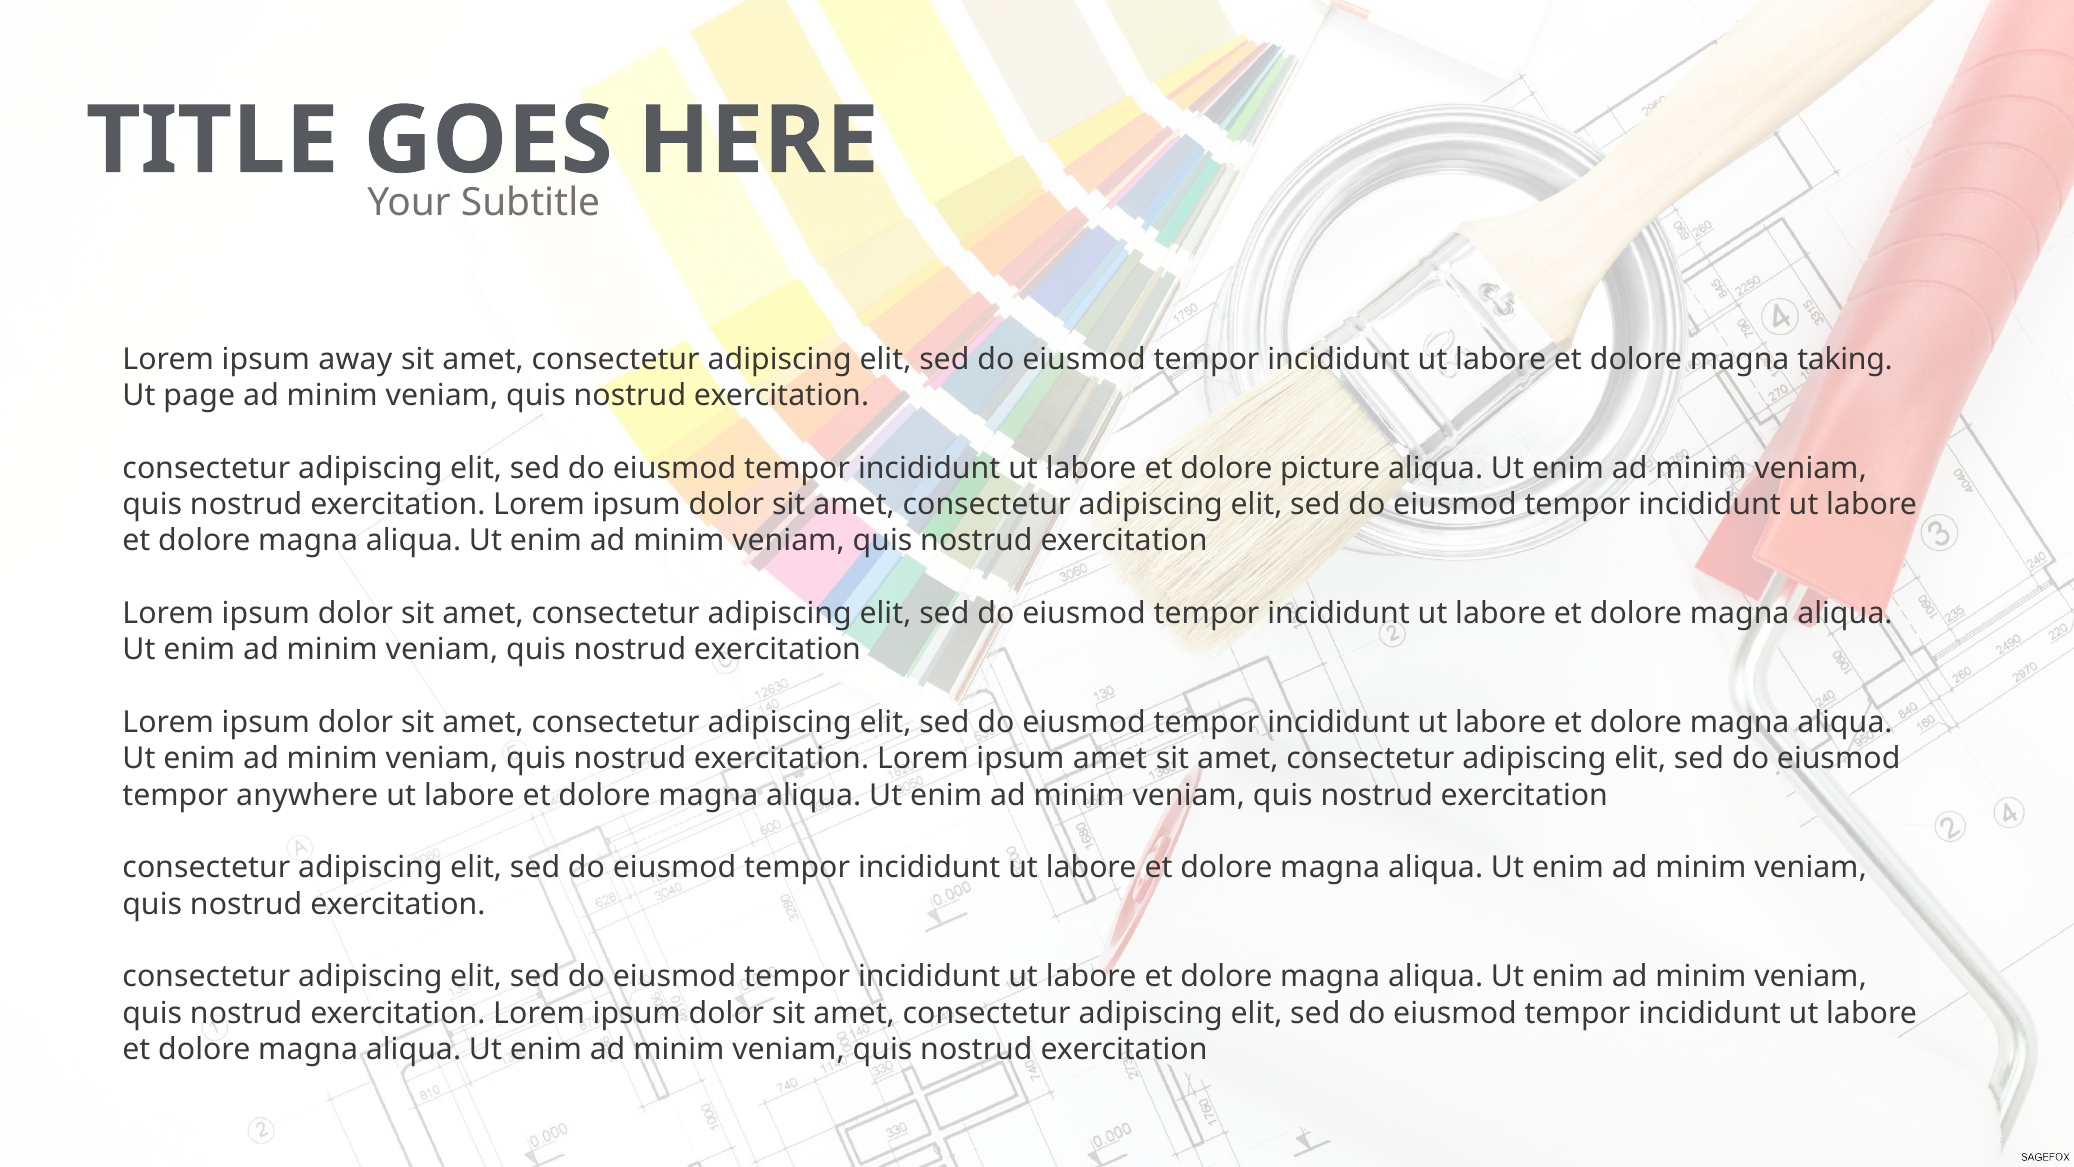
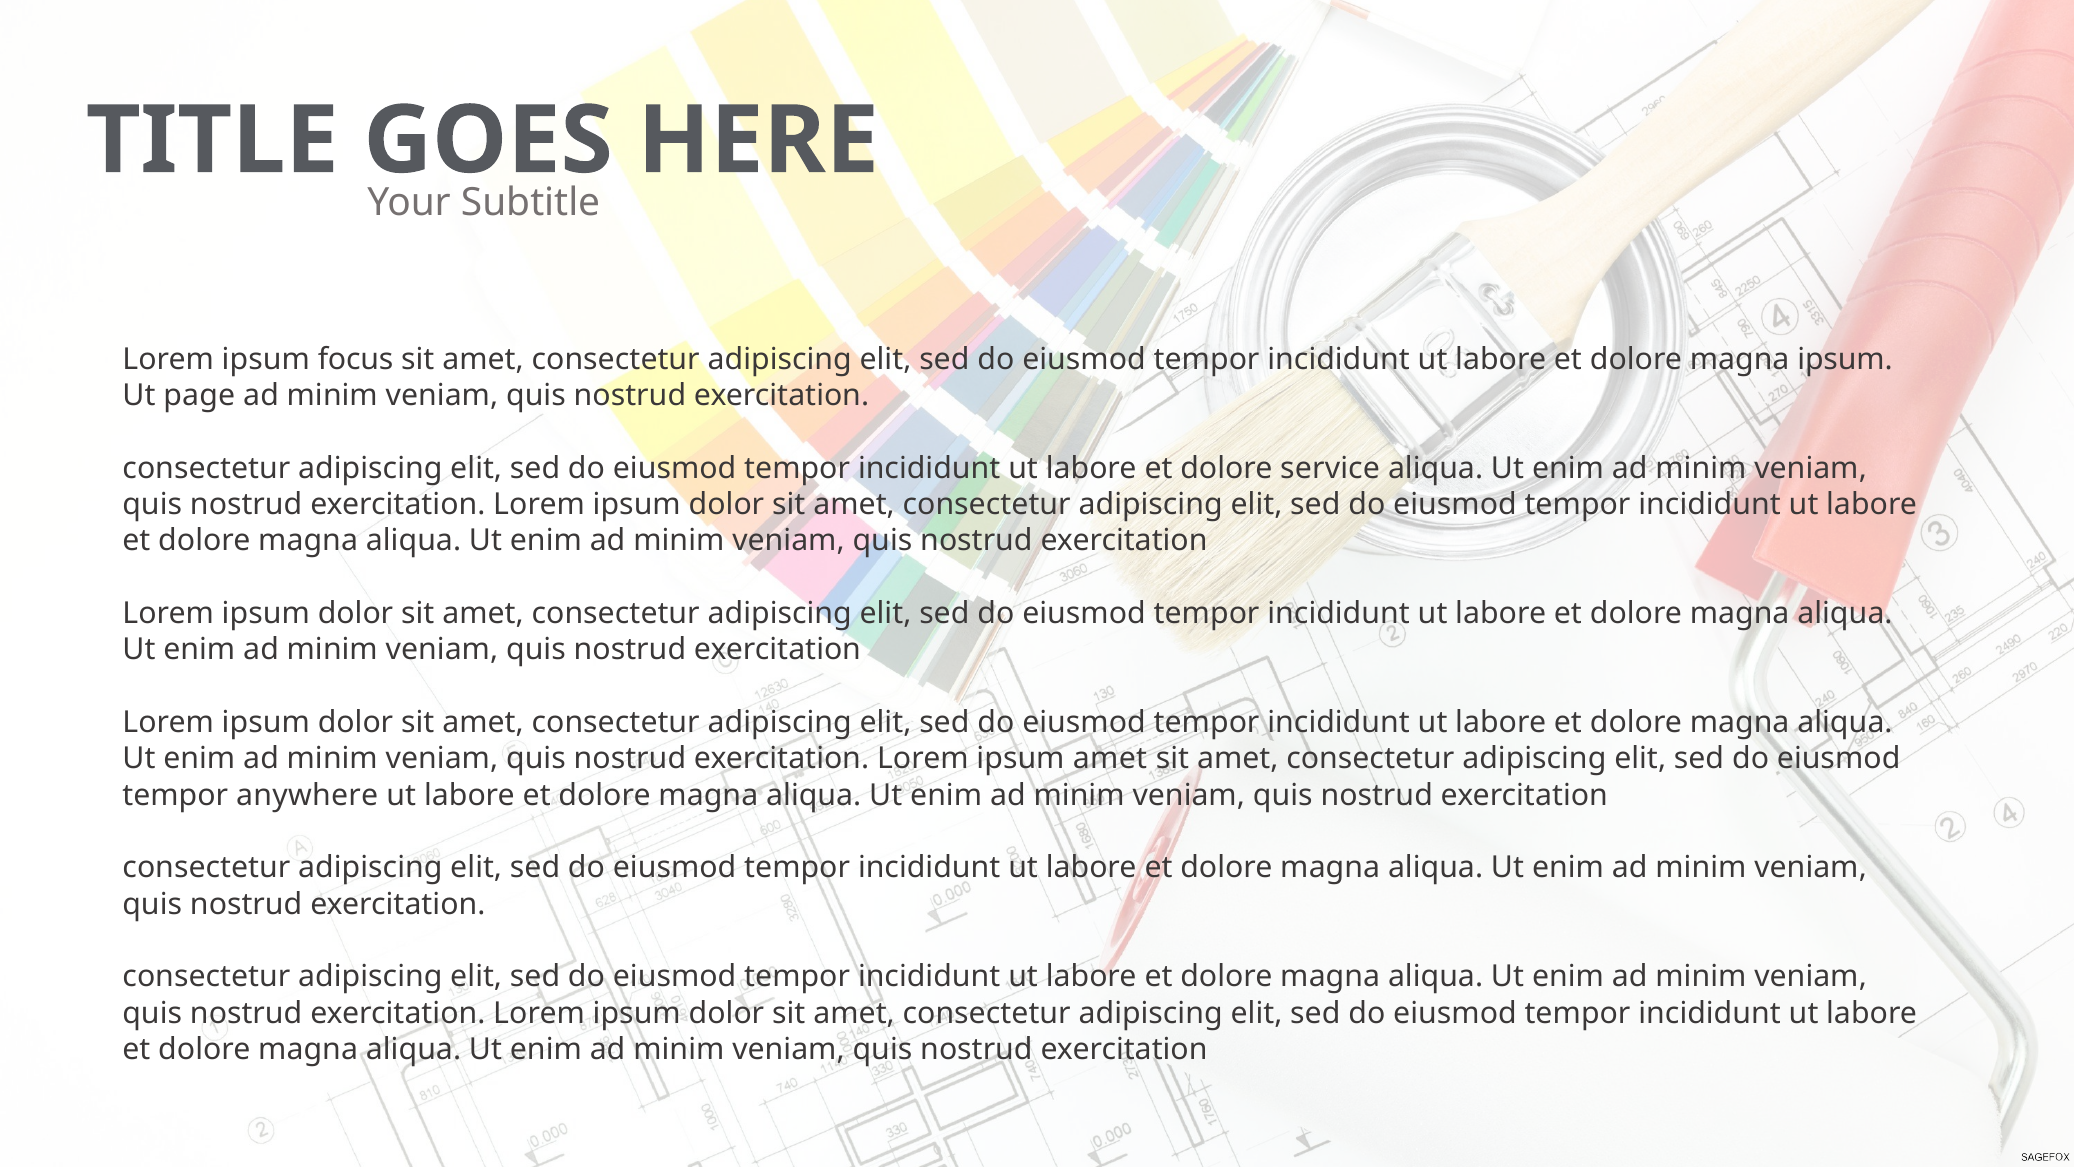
away: away -> focus (356, 359)
magna taking: taking -> ipsum (1845, 359)
picture: picture -> service (1330, 468)
